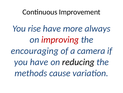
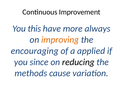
rise: rise -> this (34, 28)
improving colour: red -> orange (60, 39)
camera: camera -> applied (91, 50)
you have: have -> since (39, 62)
